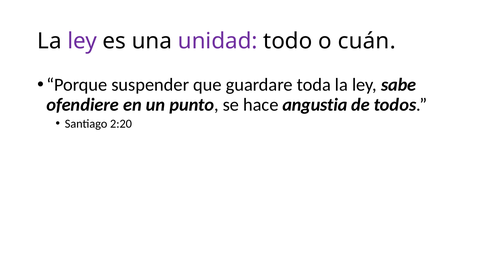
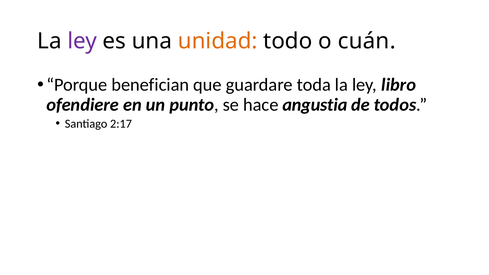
unidad colour: purple -> orange (218, 41)
suspender: suspender -> benefician (150, 85)
sabe: sabe -> libro (399, 85)
2:20: 2:20 -> 2:17 (121, 124)
